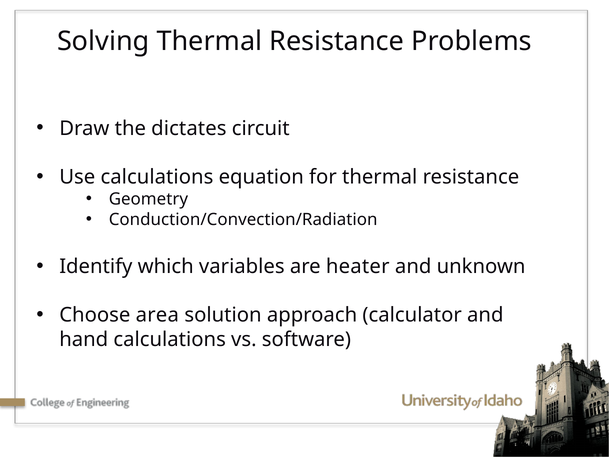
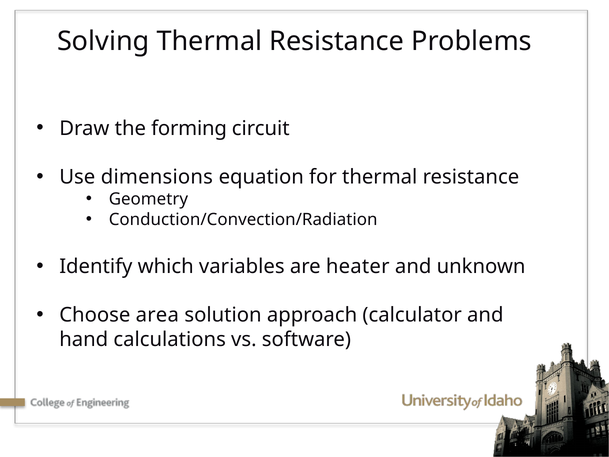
dictates: dictates -> forming (189, 128)
Use calculations: calculations -> dimensions (157, 177)
